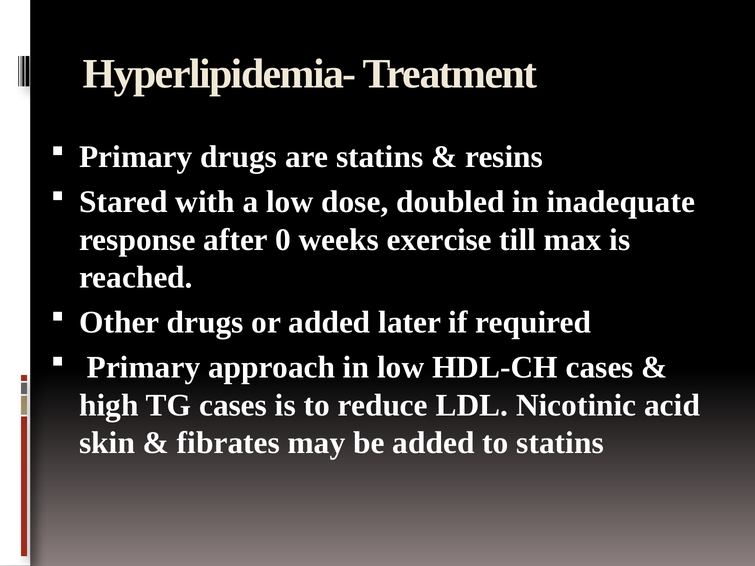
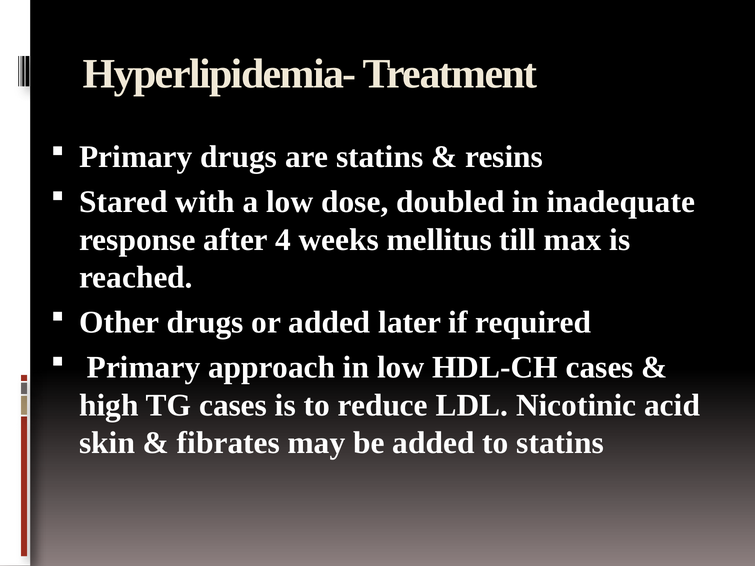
0: 0 -> 4 (283, 240)
exercise: exercise -> mellitus (439, 240)
